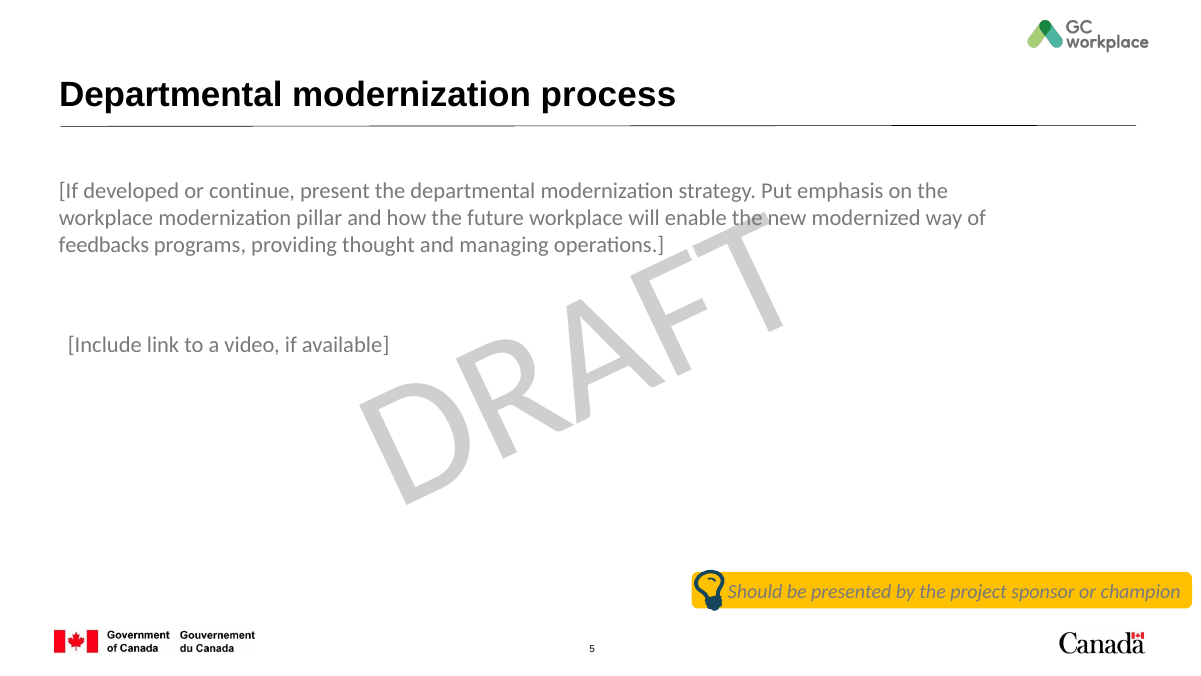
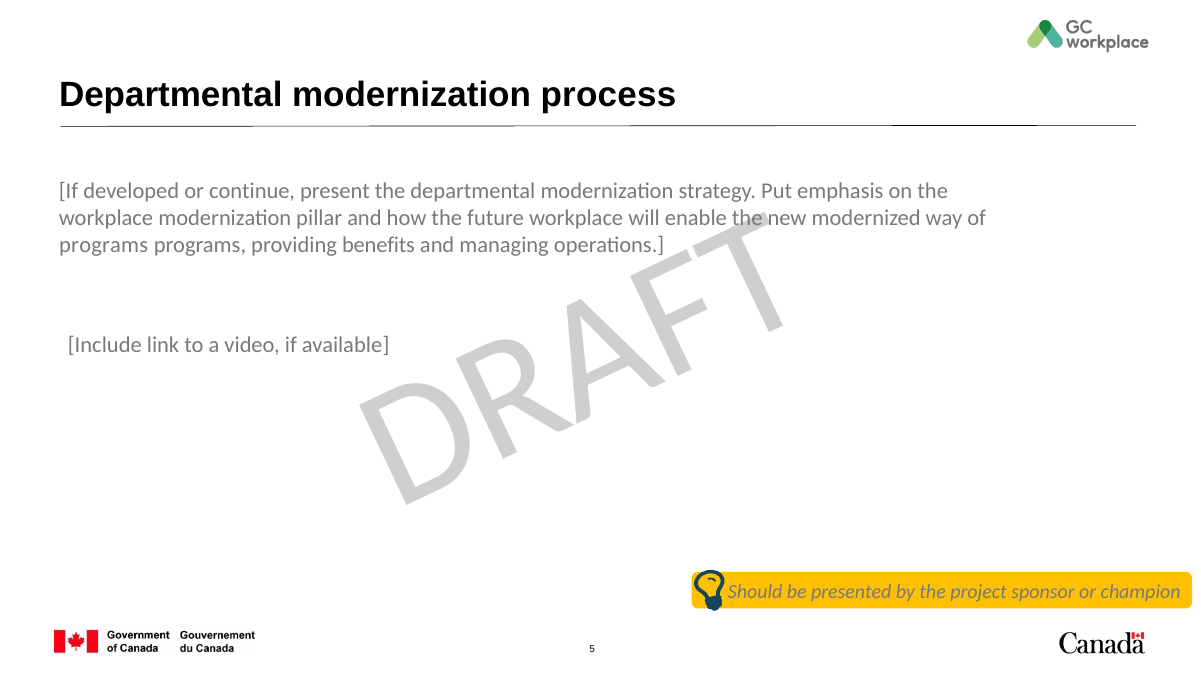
feedbacks: feedbacks -> programs (104, 245)
thought: thought -> benefits (379, 245)
